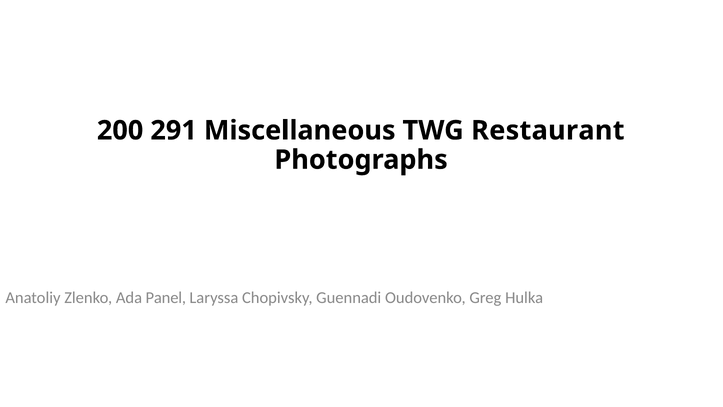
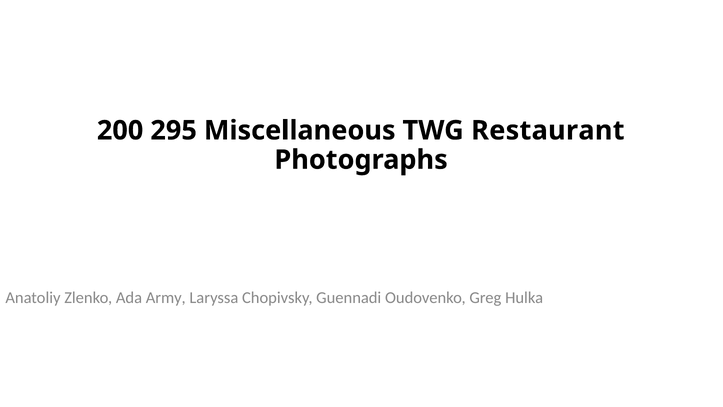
291: 291 -> 295 (174, 130)
Panel: Panel -> Army (166, 298)
